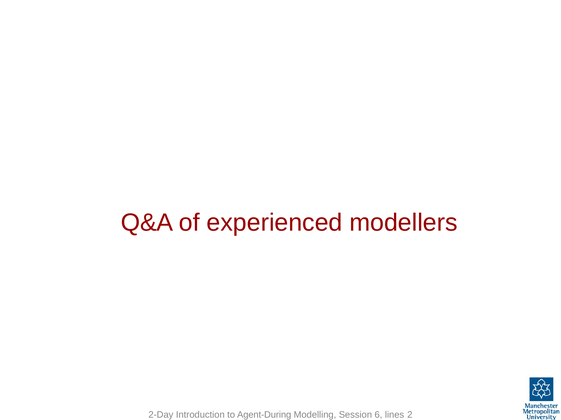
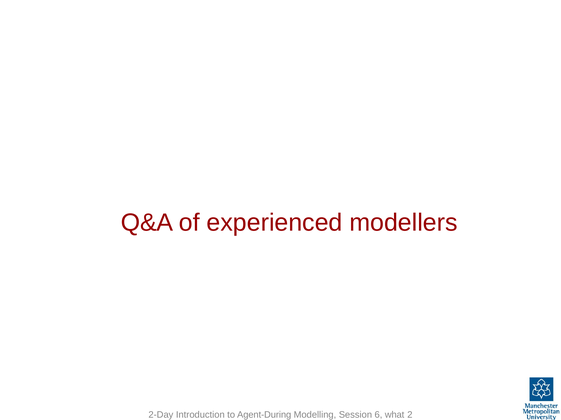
lines: lines -> what (395, 416)
